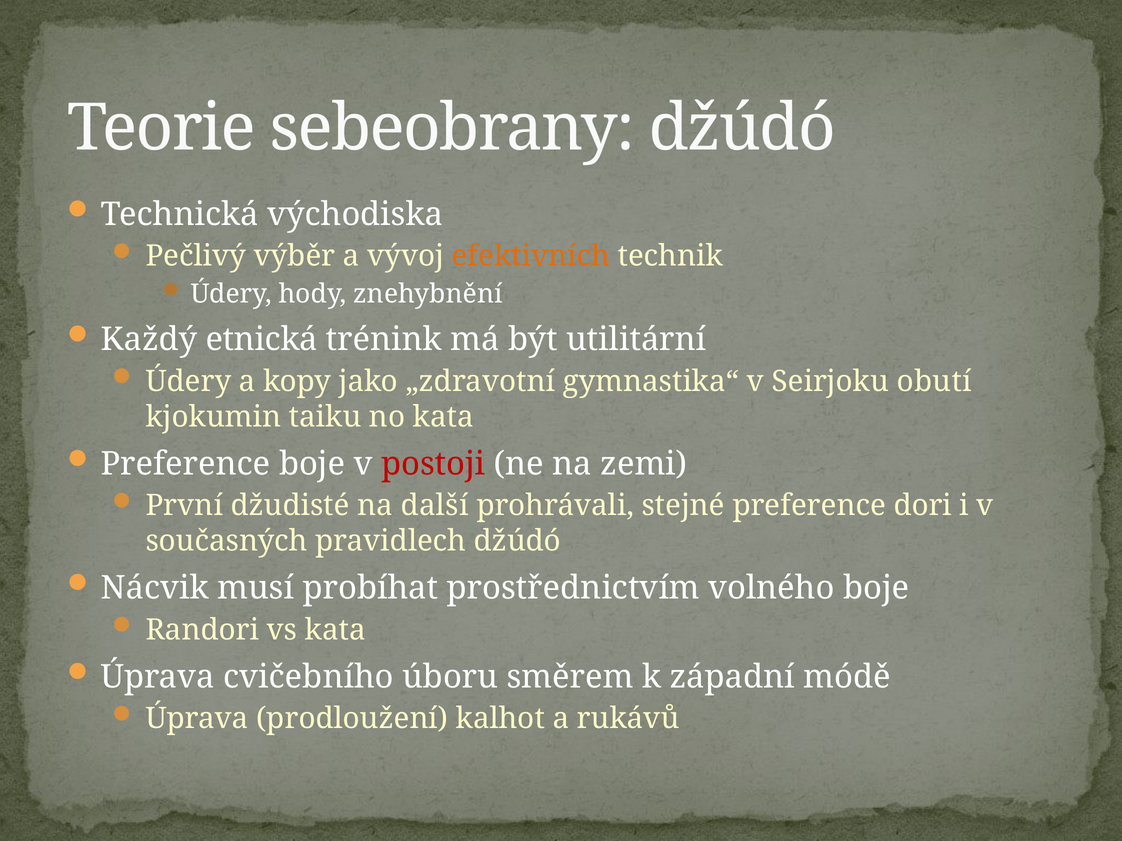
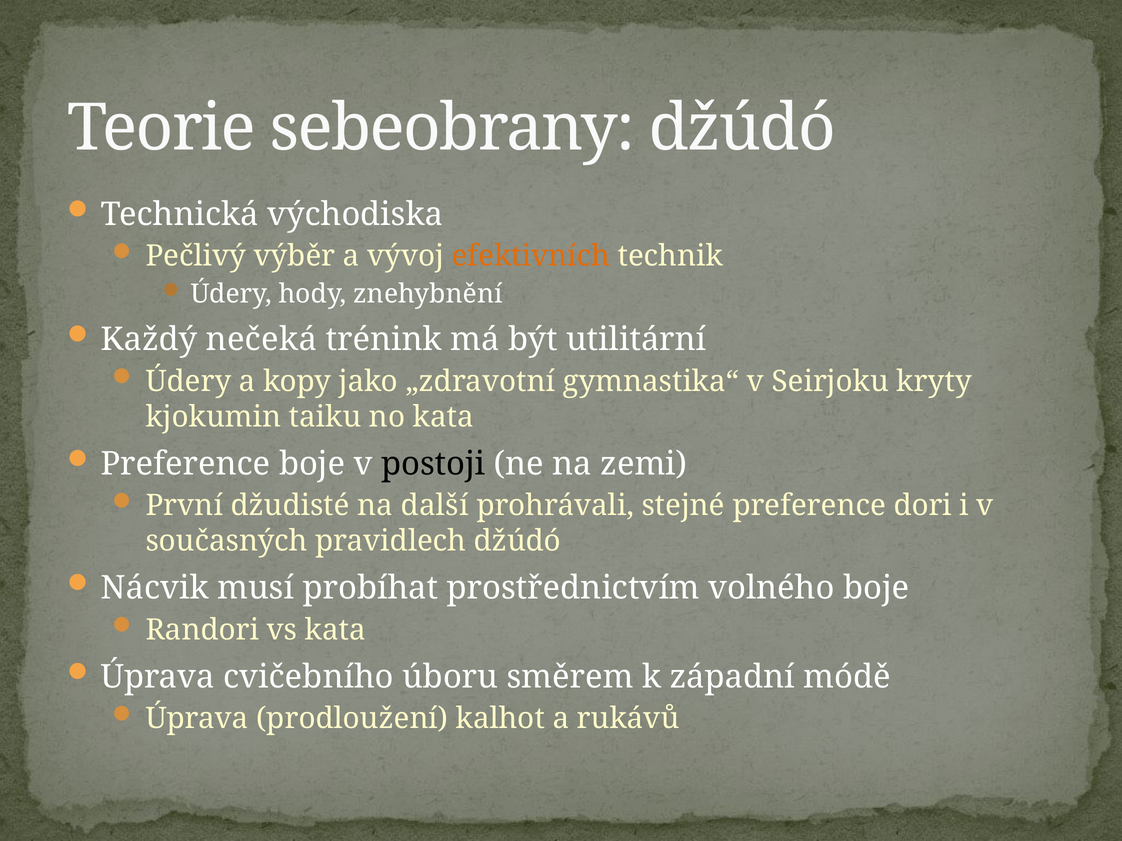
etnická: etnická -> nečeká (261, 340)
obutí: obutí -> kryty (934, 382)
postoji colour: red -> black (433, 464)
